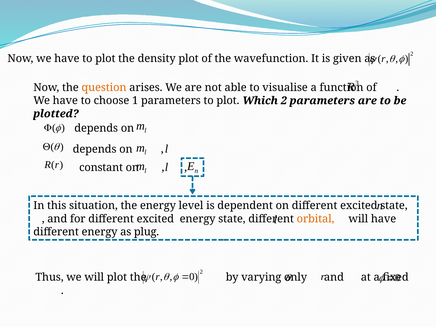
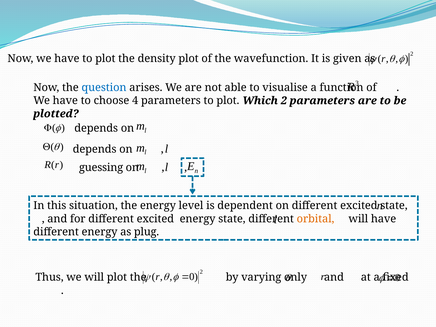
question colour: orange -> blue (104, 88)
1: 1 -> 4 (135, 101)
constant: constant -> guessing (101, 167)
